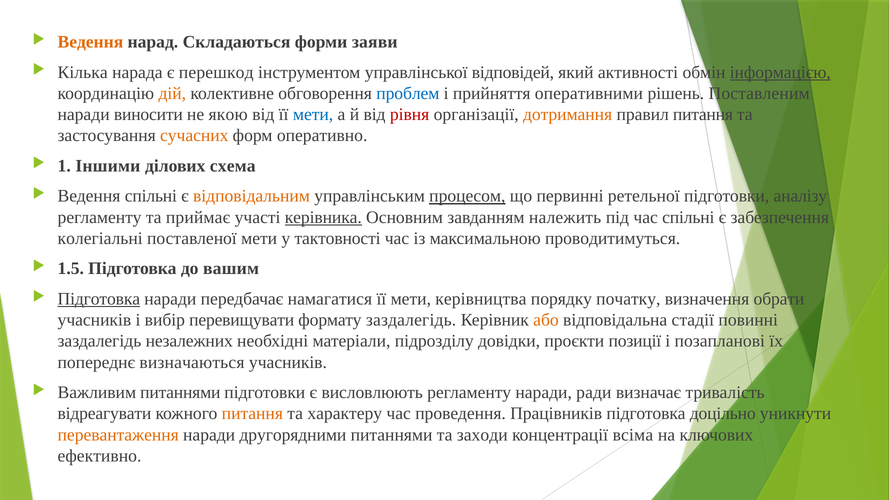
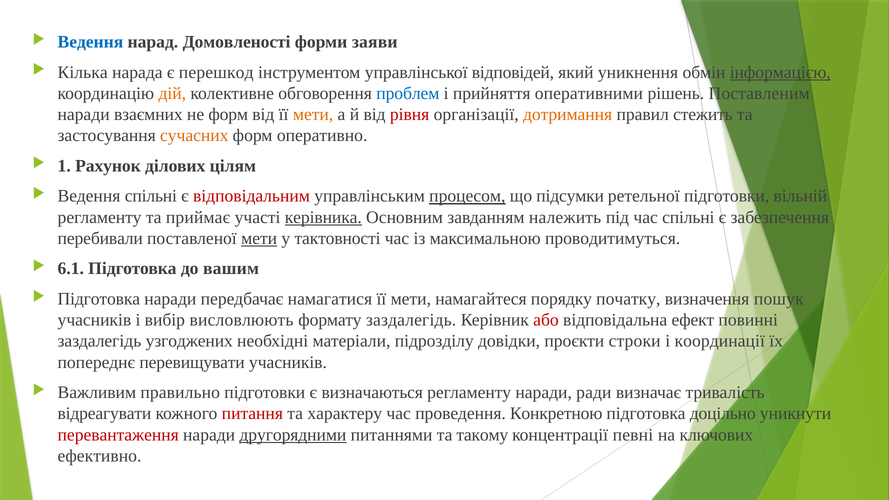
Ведення colour: orange -> blue (90, 42)
Складаються: Складаються -> Домовленості (237, 42)
активності: активності -> уникнення (638, 72)
виносити: виносити -> взаємних (148, 114)
не якою: якою -> форм (228, 114)
мети colour: blue -> orange (313, 114)
правил питання: питання -> стежить (703, 114)
Іншими: Іншими -> Рахунок (108, 166)
схема: схема -> цілям (233, 166)
відповідальним colour: orange -> red (252, 196)
первинні: первинні -> підсумки (570, 196)
аналізу: аналізу -> вільній (800, 196)
колегіальні: колегіальні -> перебивали (100, 238)
мети underline: none -> present (259, 238)
1.5: 1.5 -> 6.1 (71, 269)
Підготовка underline: present -> none (99, 299)
керівництва: керівництва -> намагайтеся (481, 299)
обрати: обрати -> пошук (779, 299)
перевищувати: перевищувати -> висловлюють (242, 320)
або colour: orange -> red (546, 320)
стадії: стадії -> ефект (693, 320)
незалежних: незалежних -> узгоджених (189, 341)
позиції: позиції -> строки (635, 341)
позапланові: позапланові -> координації (720, 341)
визначаються: визначаються -> перевищувати (192, 362)
Важливим питаннями: питаннями -> правильно (180, 393)
висловлюють: висловлюють -> визначаються (372, 393)
питання colour: orange -> red (252, 414)
Працівників: Працівників -> Конкретною (556, 414)
перевантаження colour: orange -> red (118, 435)
другорядними underline: none -> present (293, 435)
заходи: заходи -> такому (482, 435)
всіма: всіма -> певні (633, 435)
